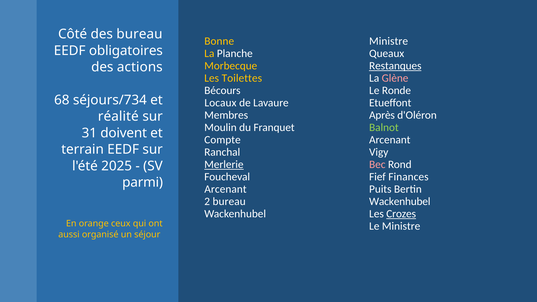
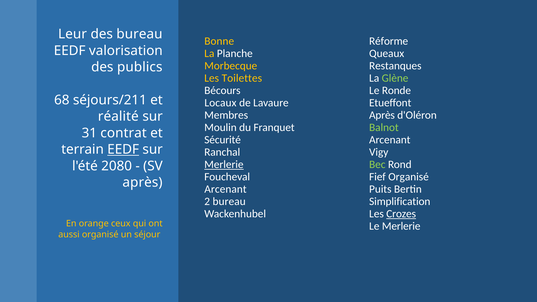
Côté: Côté -> Leur (73, 34)
Ministre: Ministre -> Réforme (389, 41)
obligatoires: obligatoires -> valorisation (126, 51)
Restanques underline: present -> none (395, 66)
actions: actions -> publics (140, 67)
Glène colour: pink -> light green (395, 78)
séjours/734: séjours/734 -> séjours/211 (110, 100)
doivent: doivent -> contrat (124, 133)
Compte: Compte -> Sécurité (223, 140)
EEDF underline: none -> present (123, 150)
Bec colour: pink -> light green (377, 164)
2025: 2025 -> 2080 (117, 166)
Fief Finances: Finances -> Organisé (409, 177)
parmi: parmi -> après (142, 183)
Wackenhubel: Wackenhubel -> Simplification (400, 201)
Le Ministre: Ministre -> Merlerie (401, 226)
